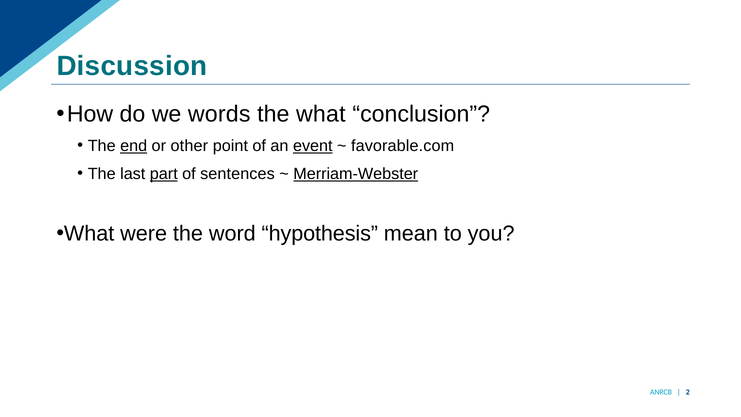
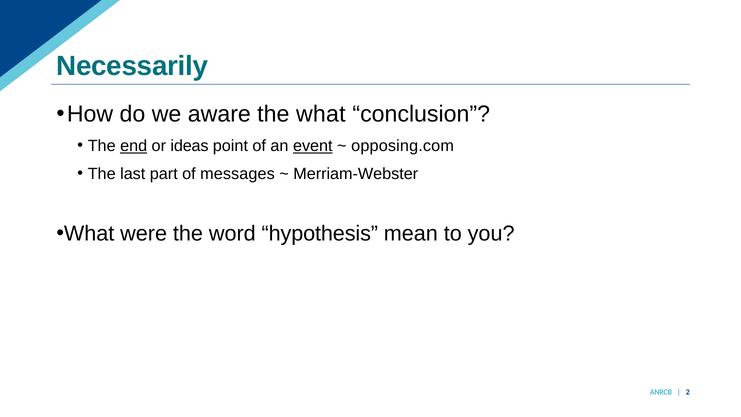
Discussion: Discussion -> Necessarily (132, 66)
words: words -> aware (219, 114)
other: other -> ideas (190, 146)
favorable.com: favorable.com -> opposing.com (403, 146)
part underline: present -> none (164, 174)
sentences: sentences -> messages (237, 174)
Merriam-Webster underline: present -> none (356, 174)
